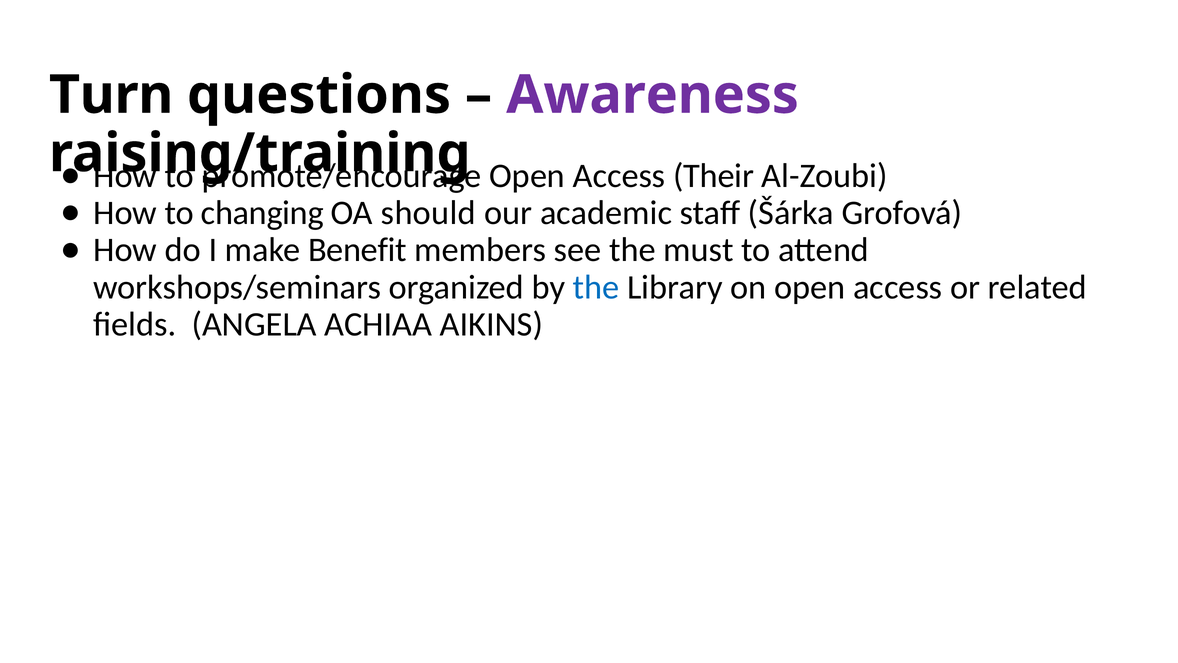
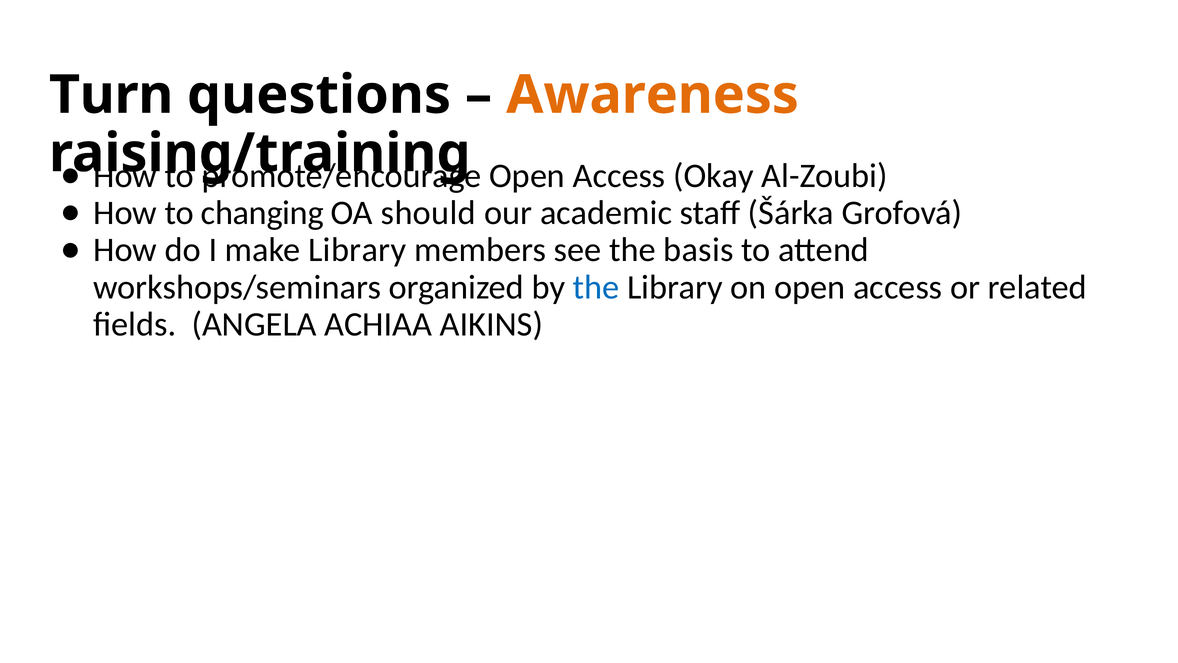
Awareness colour: purple -> orange (653, 95)
Their: Their -> Okay (714, 176)
make Benefit: Benefit -> Library (357, 250)
must: must -> basis (698, 250)
